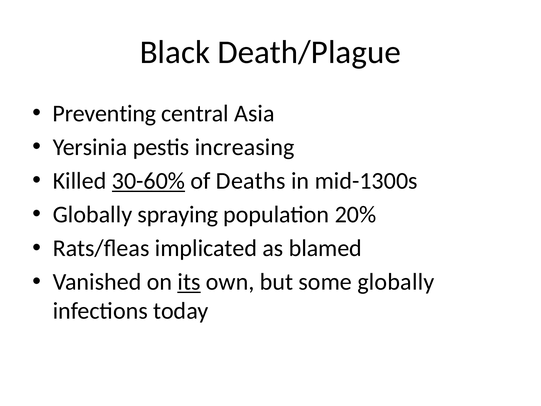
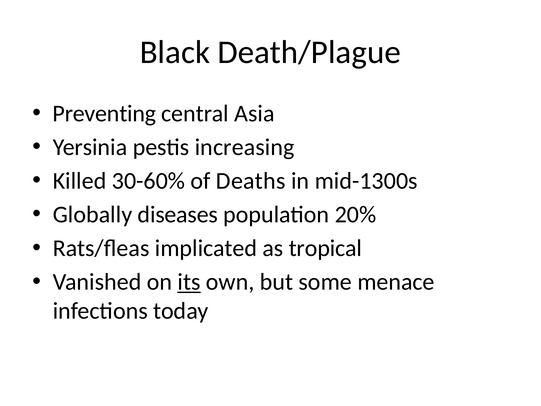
30-60% underline: present -> none (148, 181)
spraying: spraying -> diseases (178, 215)
blamed: blamed -> tropical (325, 248)
some globally: globally -> menace (396, 282)
